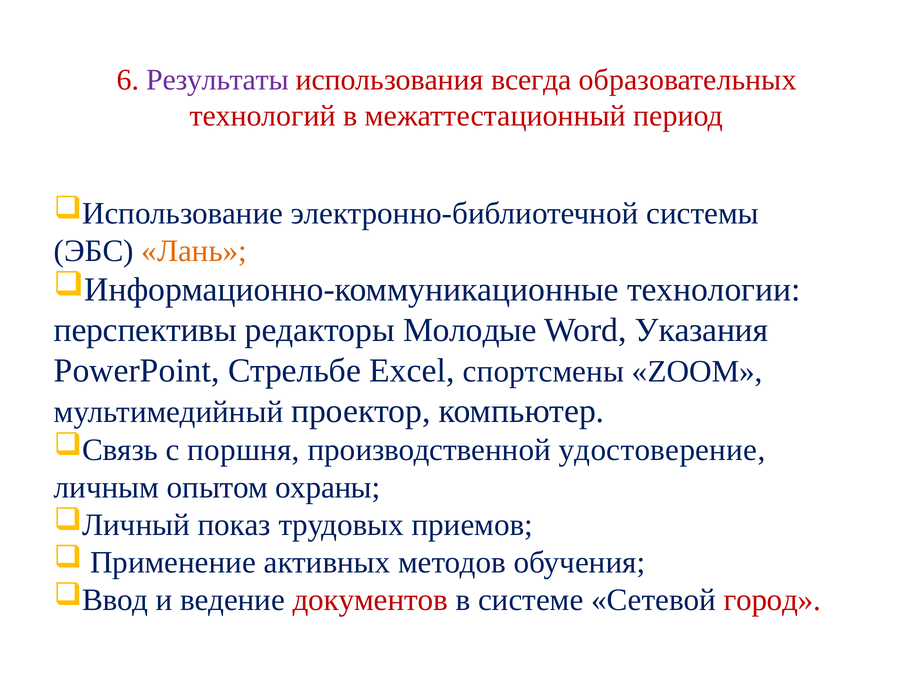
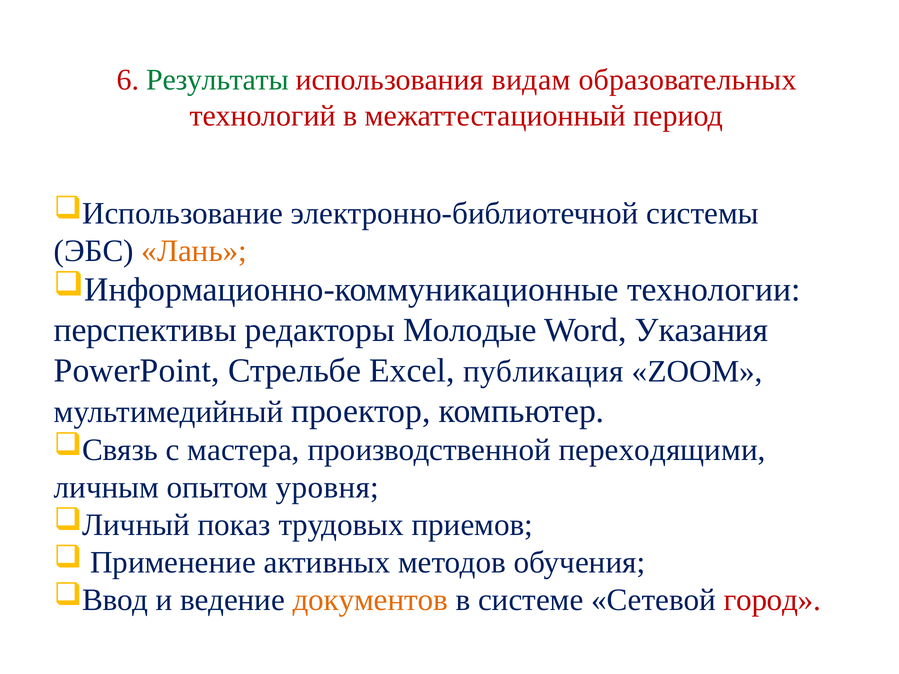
Результаты colour: purple -> green (217, 80)
всегда: всегда -> видам (531, 80)
спортсмены: спортсмены -> публикация (543, 372)
поршня: поршня -> мастера (244, 450)
удостоверение: удостоверение -> переходящими (662, 450)
охраны: охраны -> уровня (327, 488)
документов colour: red -> orange (370, 600)
